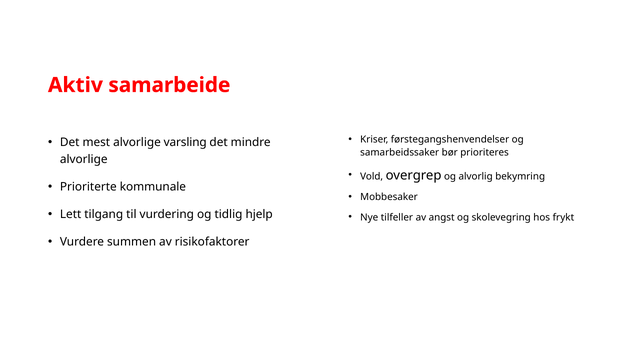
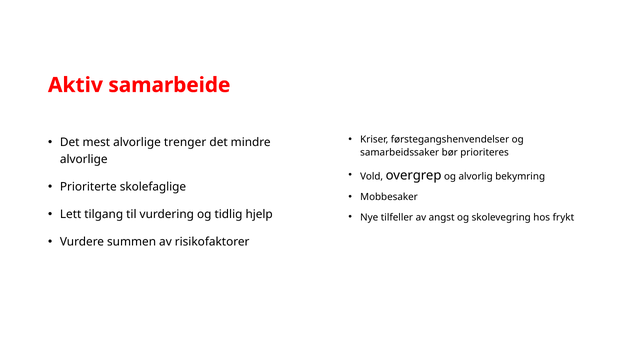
varsling: varsling -> trenger (185, 143)
kommunale: kommunale -> skolefaglige (153, 187)
